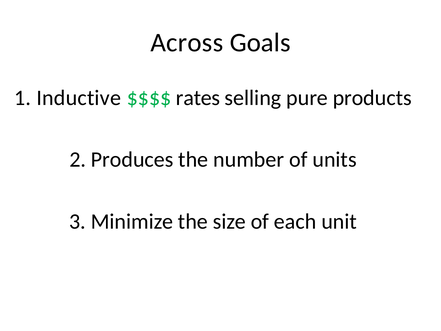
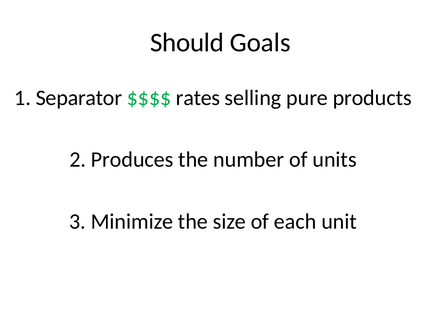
Across: Across -> Should (187, 43)
Inductive: Inductive -> Separator (79, 98)
